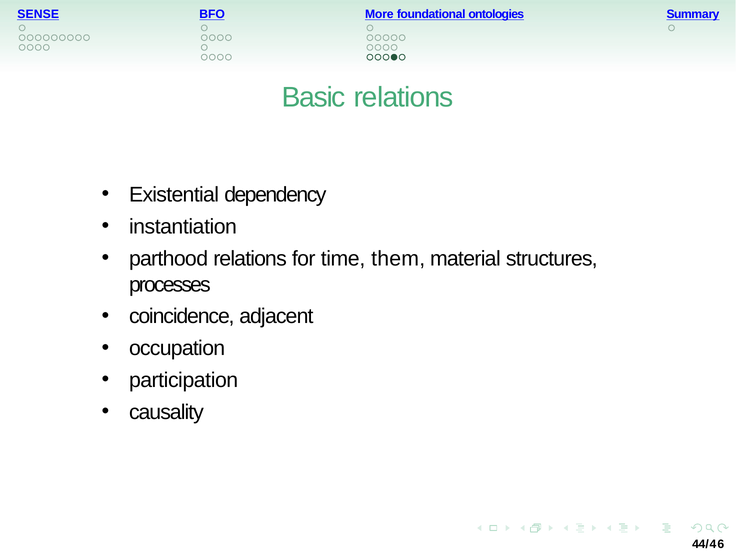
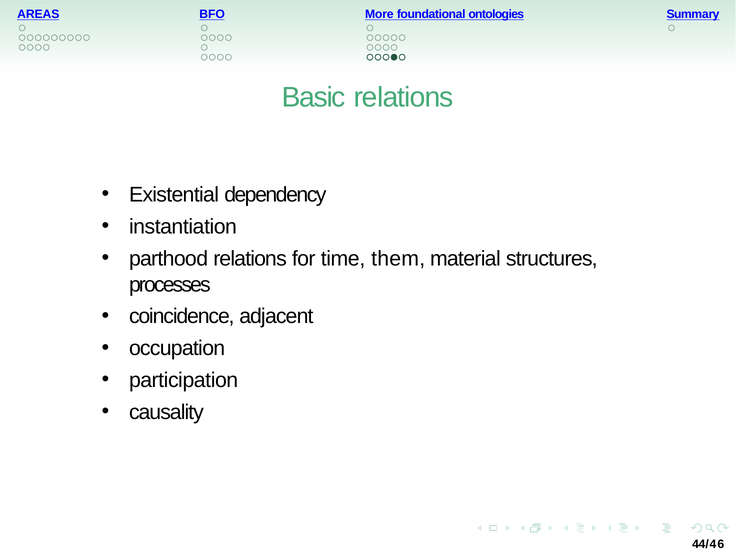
SENSE: SENSE -> AREAS (38, 14)
